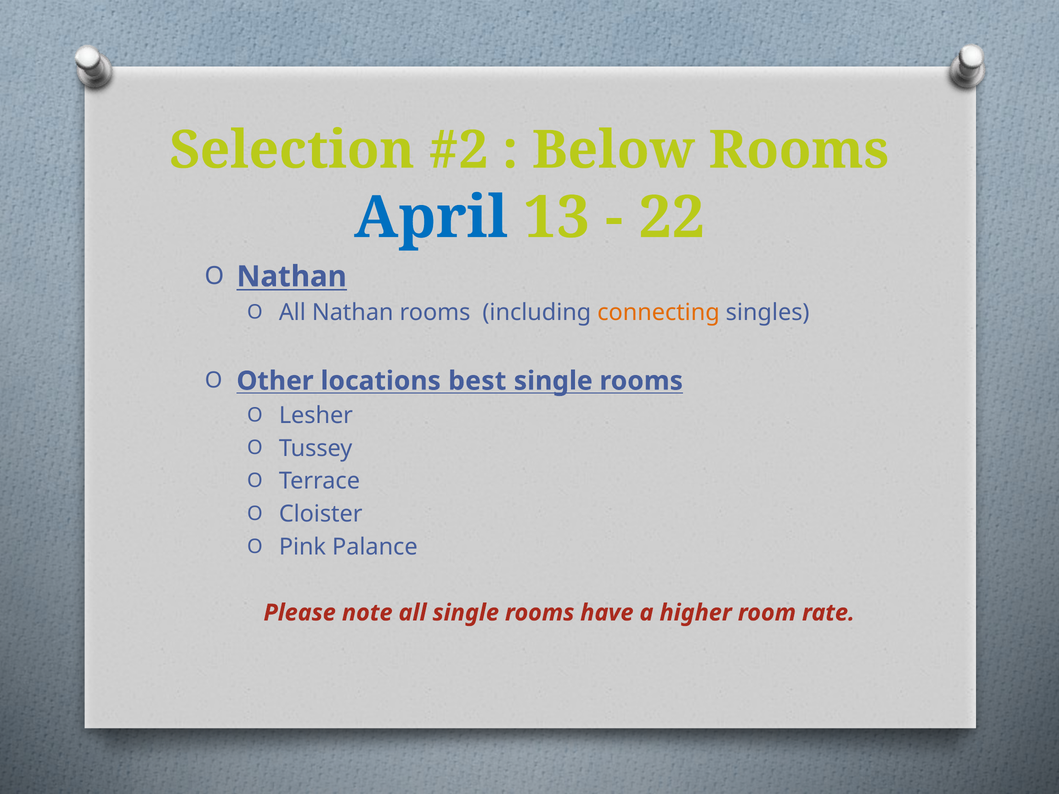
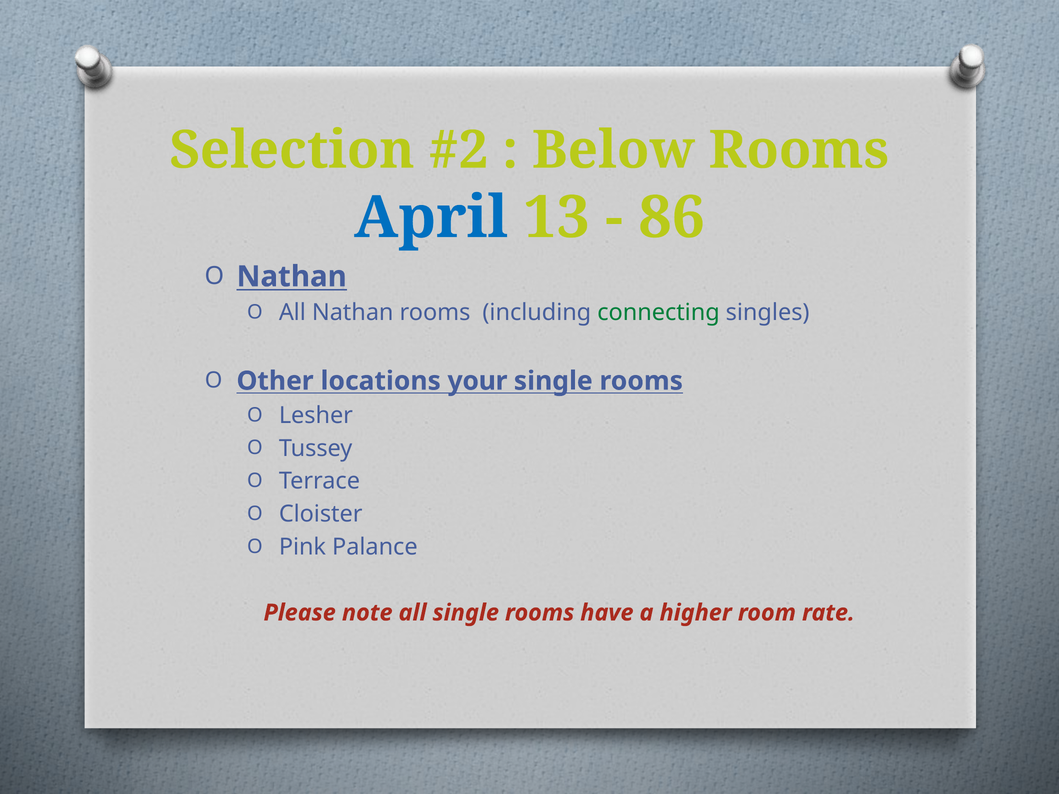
22: 22 -> 86 (672, 218)
connecting colour: orange -> green (659, 313)
best: best -> your (478, 381)
